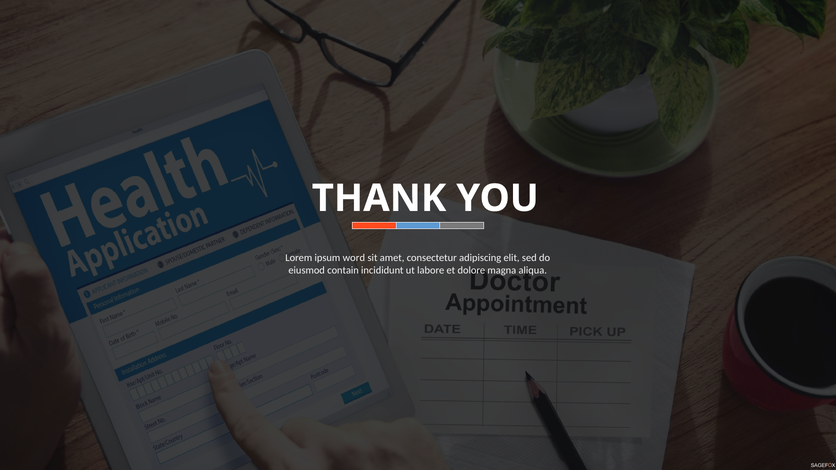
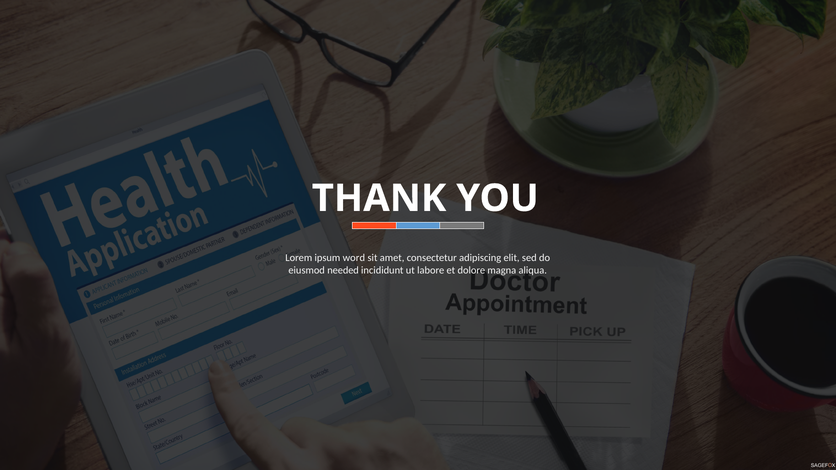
contain: contain -> needed (343, 271)
